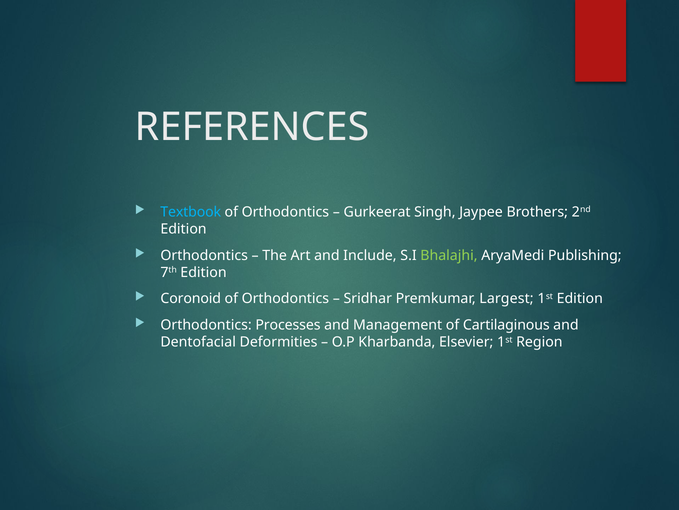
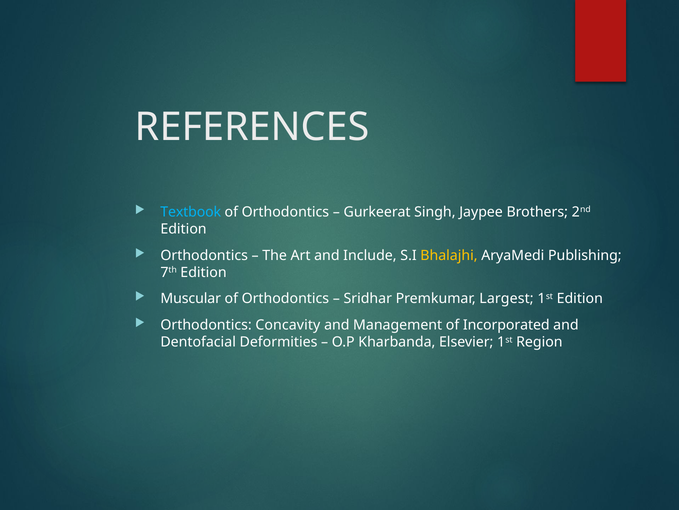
Bhalajhi colour: light green -> yellow (449, 255)
Coronoid: Coronoid -> Muscular (191, 298)
Processes: Processes -> Concavity (288, 325)
Cartilaginous: Cartilaginous -> Incorporated (506, 325)
